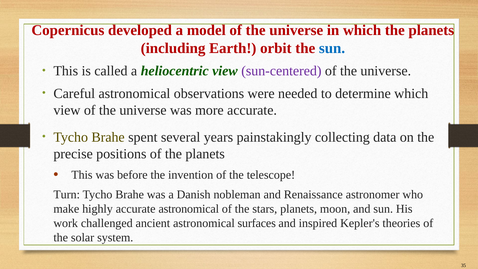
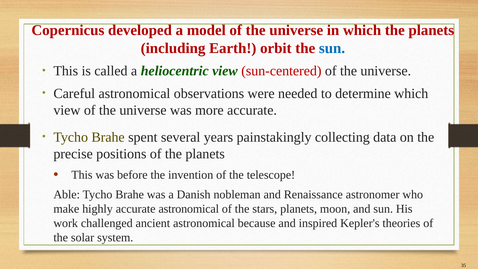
sun-centered colour: purple -> red (281, 71)
Turn: Turn -> Able (67, 194)
surfaces: surfaces -> because (257, 223)
